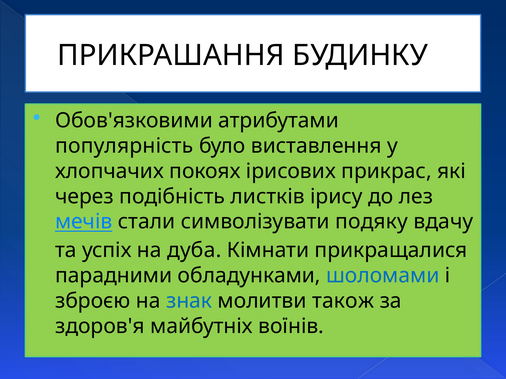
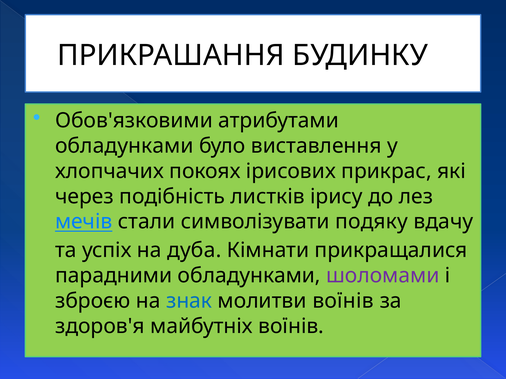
популярність: популярність -> обладунками (124, 146)
шоломами colour: blue -> purple (383, 276)
молитви також: також -> воїнів (343, 301)
